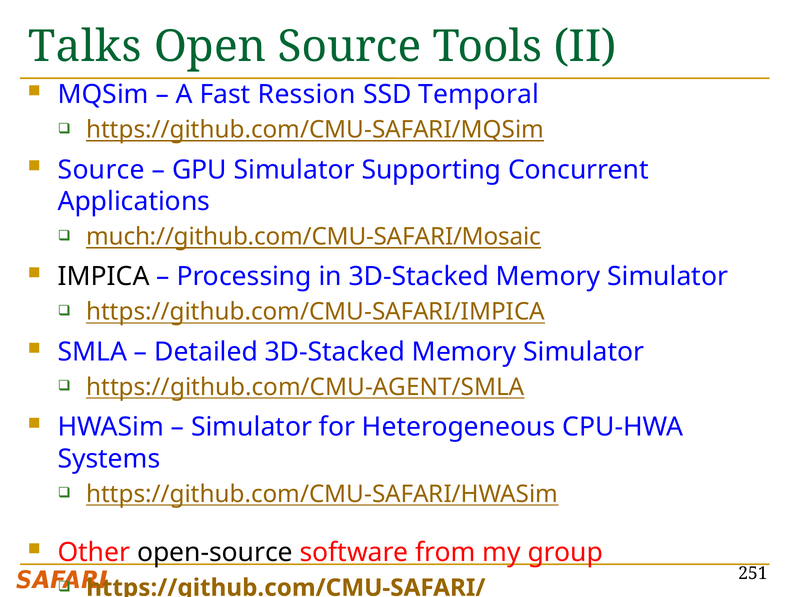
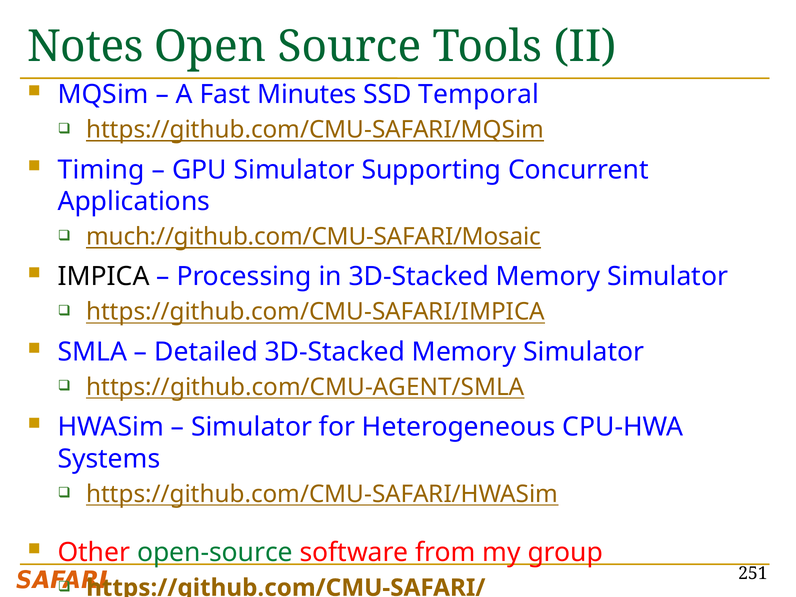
Talks: Talks -> Notes (85, 47)
Ression: Ression -> Minutes (307, 95)
Source: Source -> Timing (101, 170)
open-source colour: black -> green (215, 553)
